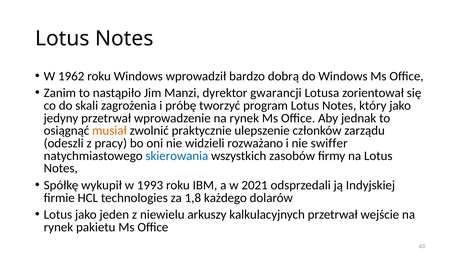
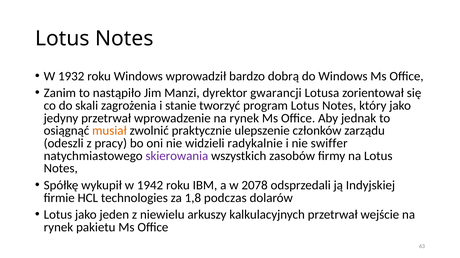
1962: 1962 -> 1932 (71, 76)
próbę: próbę -> stanie (181, 106)
rozważano: rozważano -> radykalnie (255, 144)
skierowania colour: blue -> purple (177, 156)
1993: 1993 -> 1942 (150, 186)
2021: 2021 -> 2078 (255, 186)
każdego: każdego -> podczas (225, 198)
